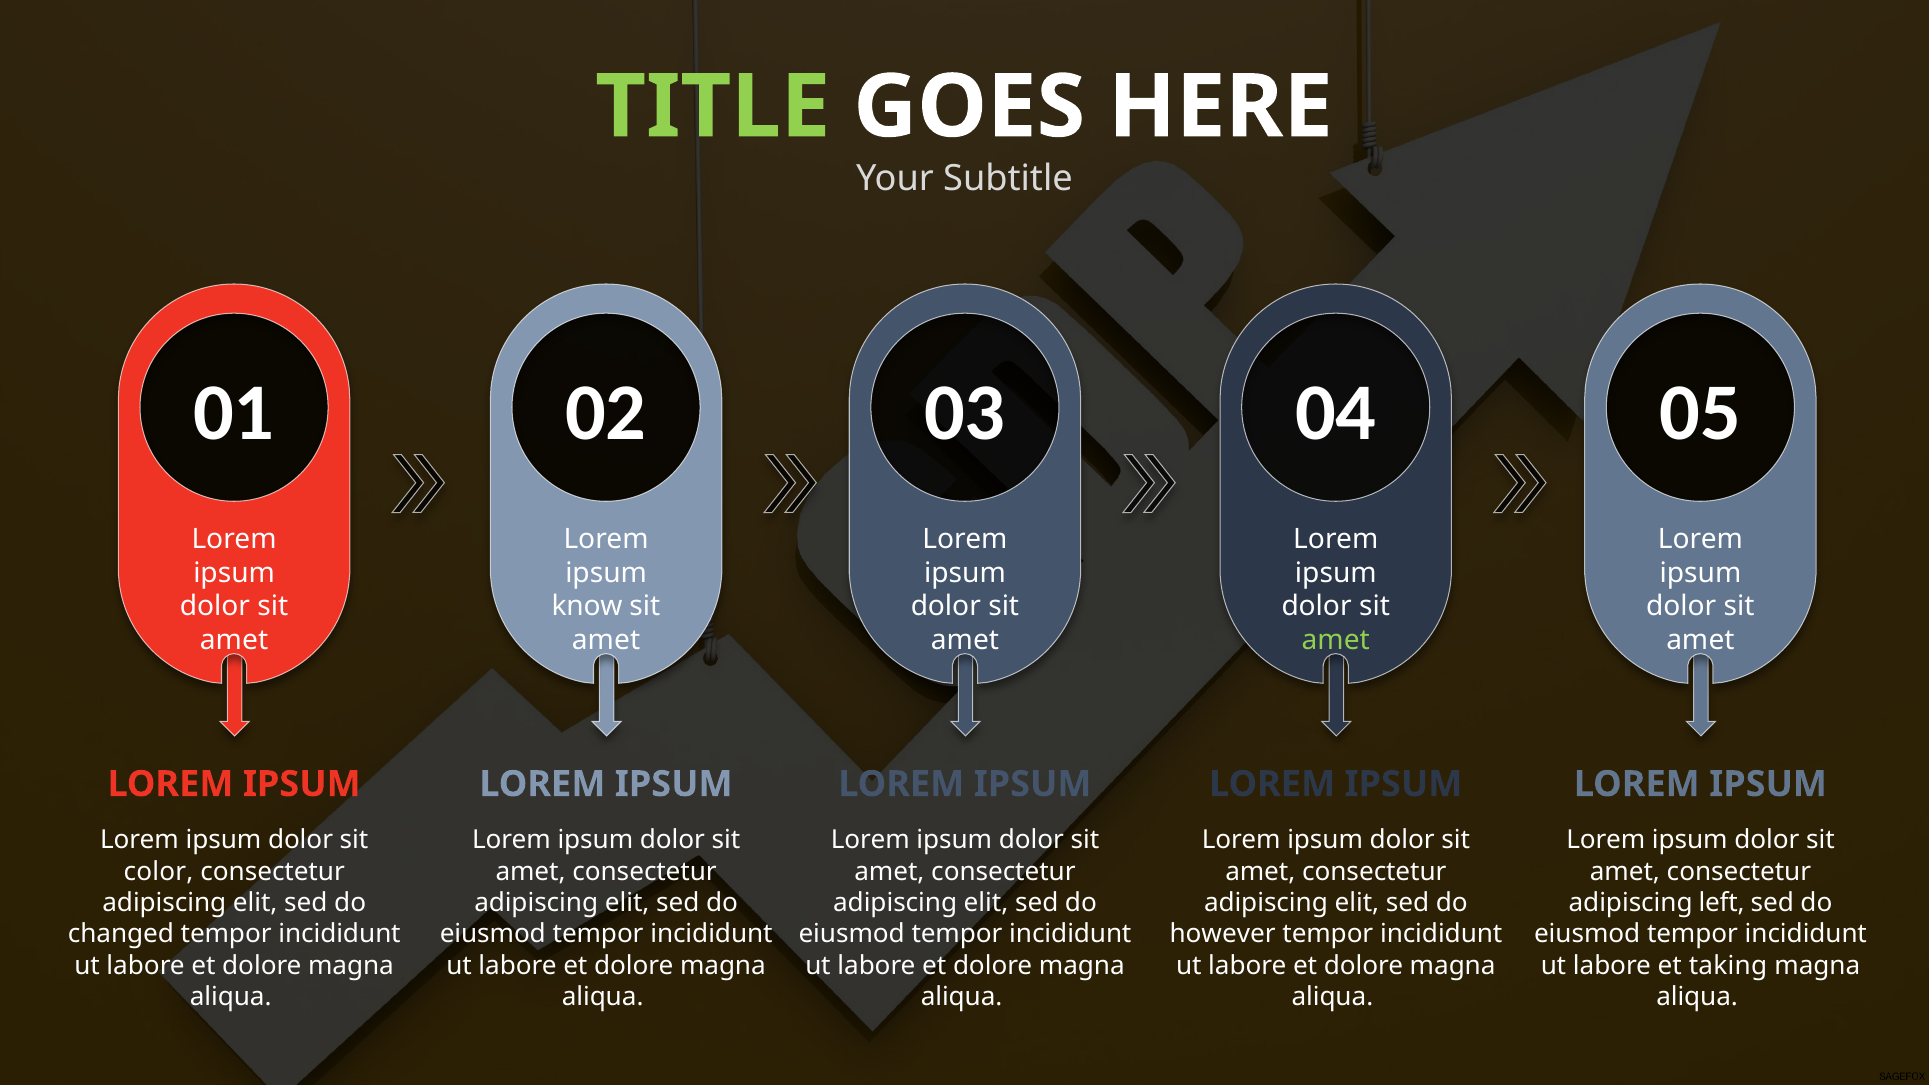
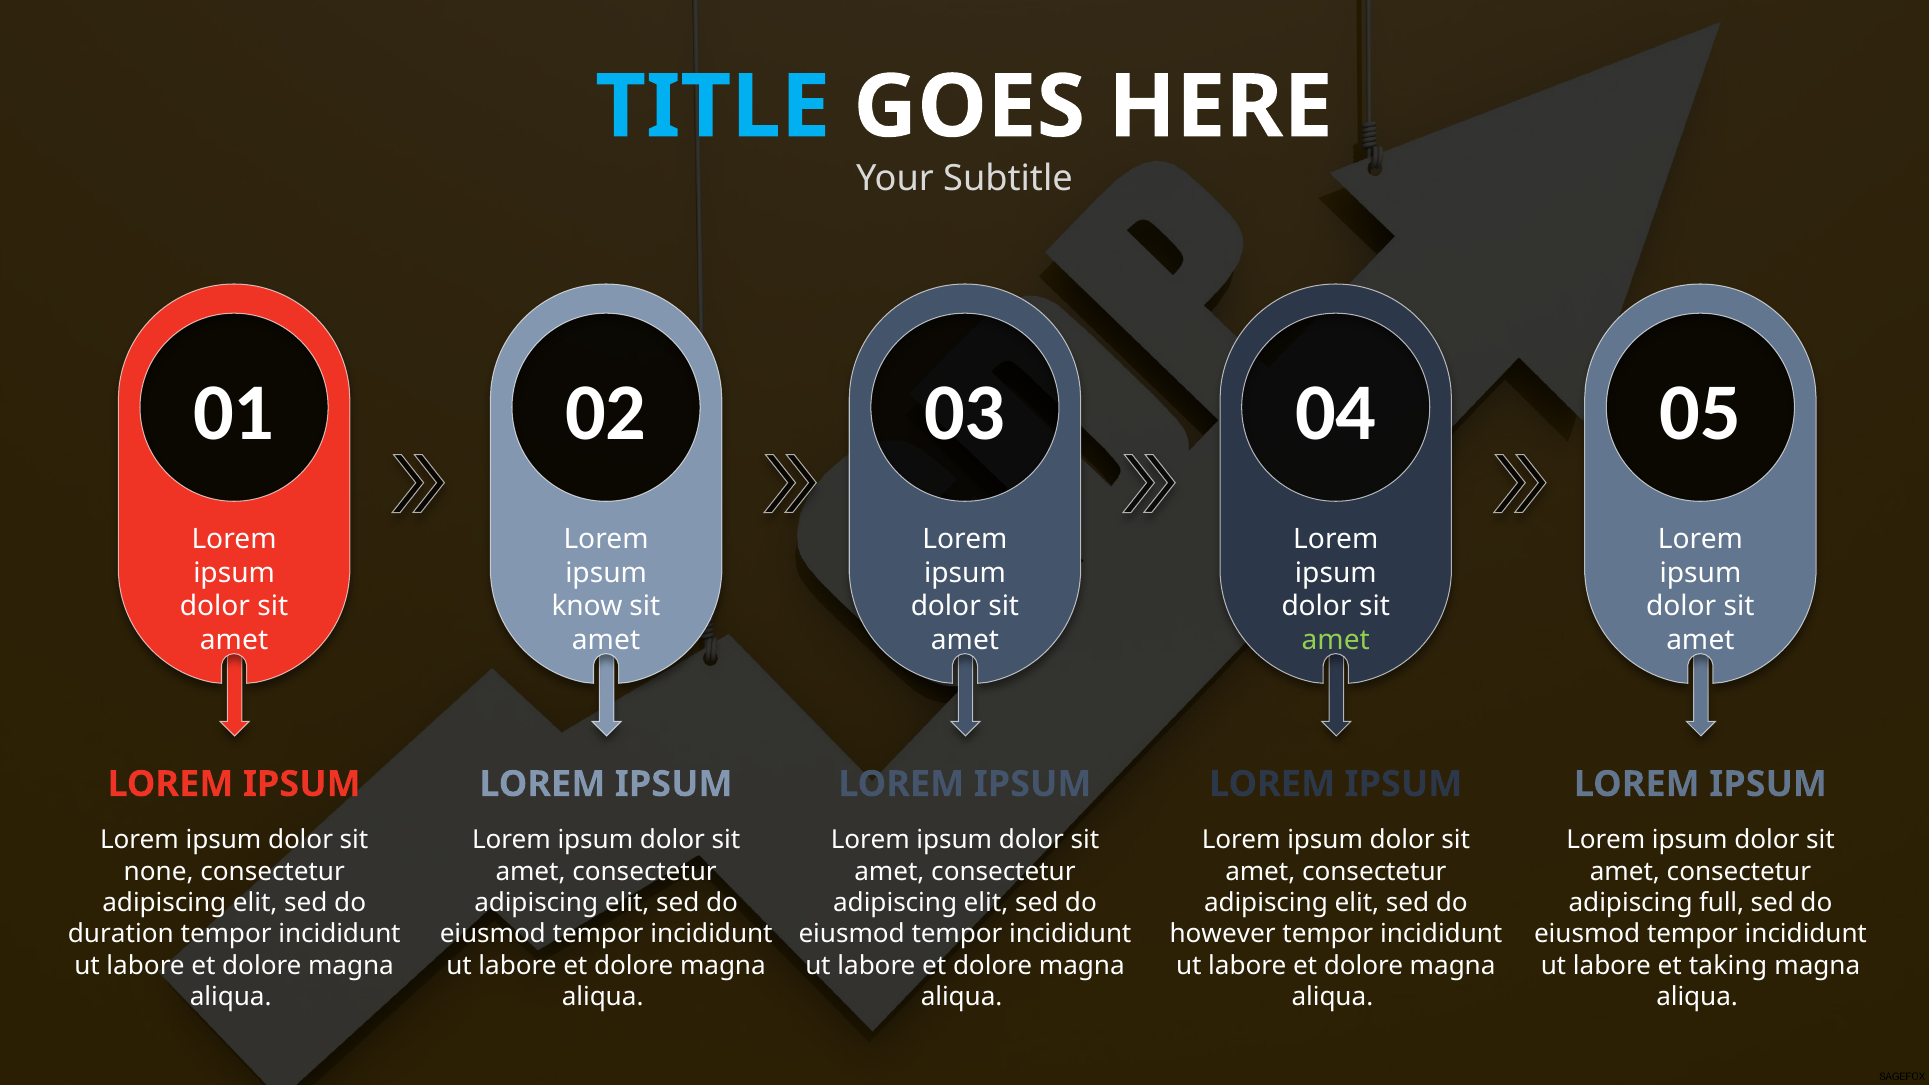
TITLE colour: light green -> light blue (713, 107)
color: color -> none (159, 871)
left: left -> full (1722, 903)
changed: changed -> duration (121, 934)
